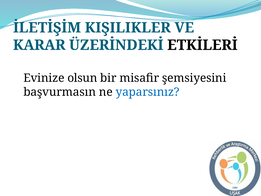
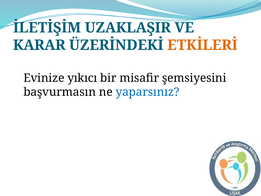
KIŞILIKLER: KIŞILIKLER -> UZAKLAŞIR (128, 28)
ETKİLERİ colour: black -> orange (202, 45)
olsun: olsun -> yıkıcı (82, 78)
